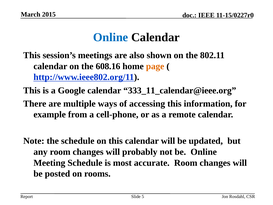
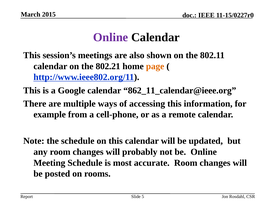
Online colour: blue -> purple (111, 37)
608.16: 608.16 -> 802.21 (108, 66)
333_11_calendar@ieee.org: 333_11_calendar@ieee.org -> 862_11_calendar@ieee.org (180, 90)
